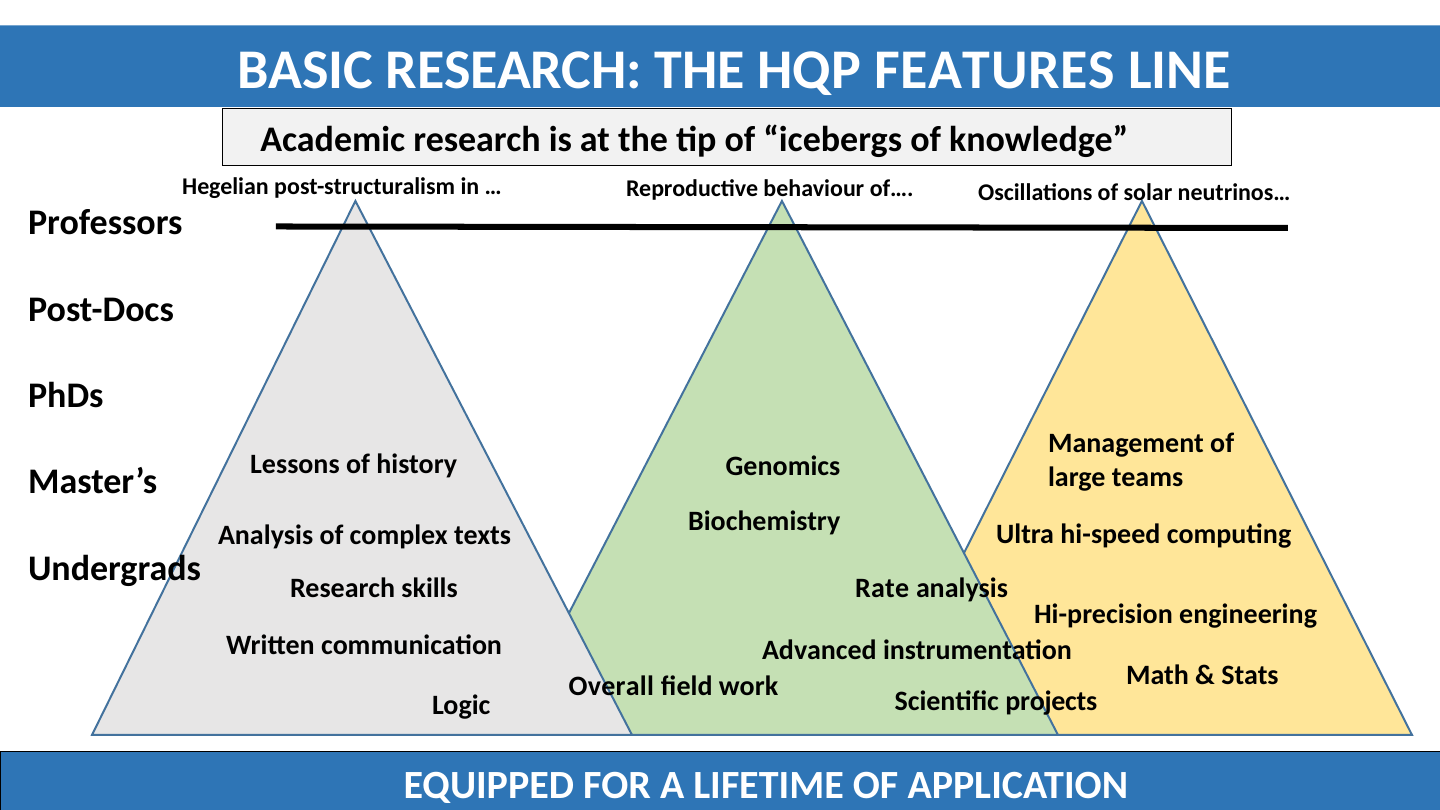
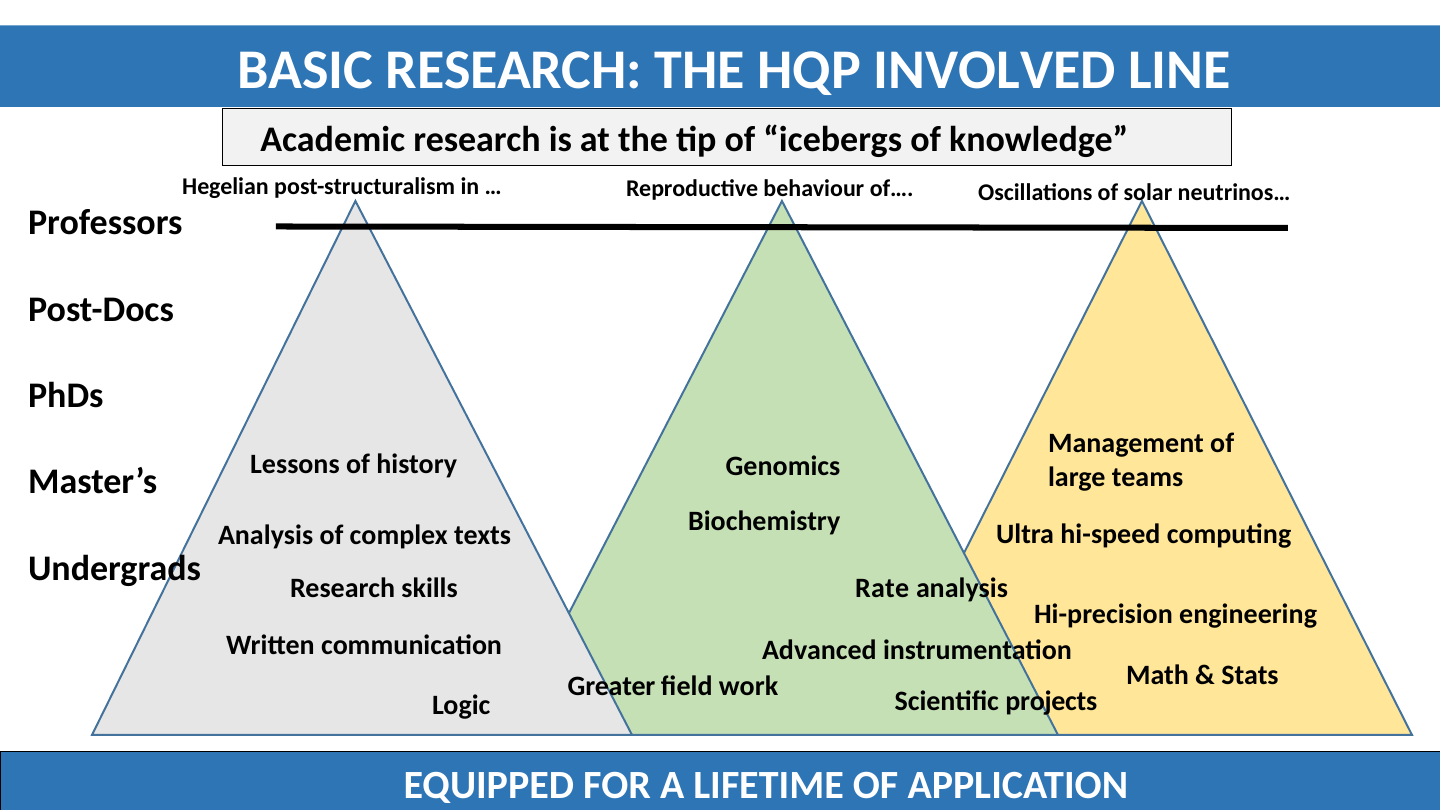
FEATURES: FEATURES -> INVOLVED (995, 70)
Overall: Overall -> Greater (612, 686)
